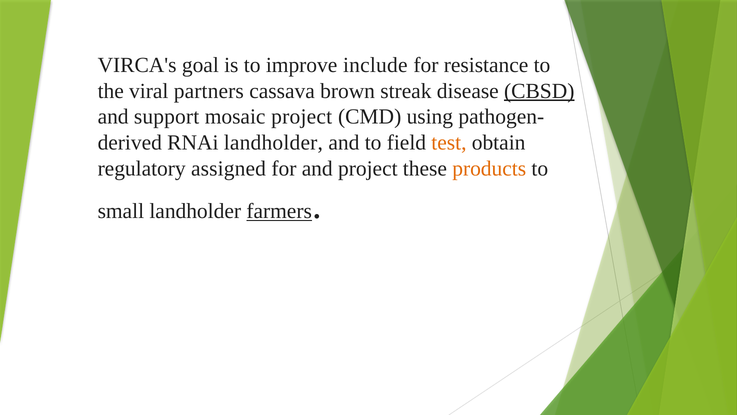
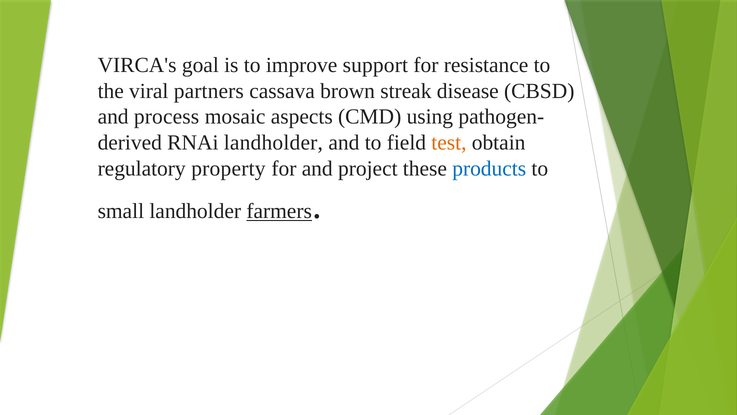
include: include -> support (375, 65)
CBSD underline: present -> none (539, 91)
support: support -> process (167, 117)
mosaic project: project -> aspects (302, 117)
assigned: assigned -> property (228, 168)
products colour: orange -> blue (489, 168)
